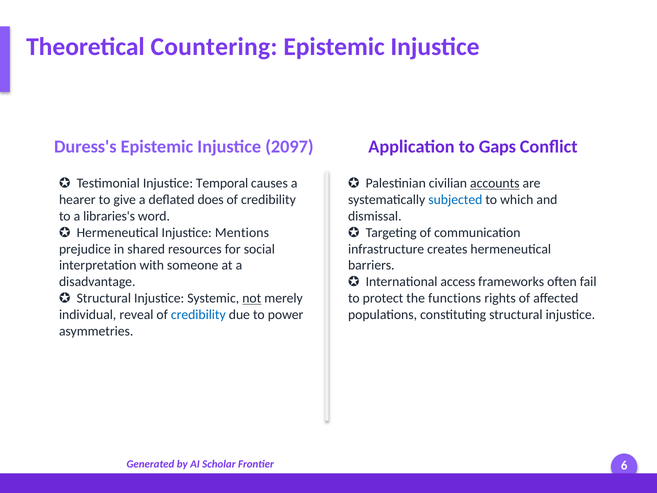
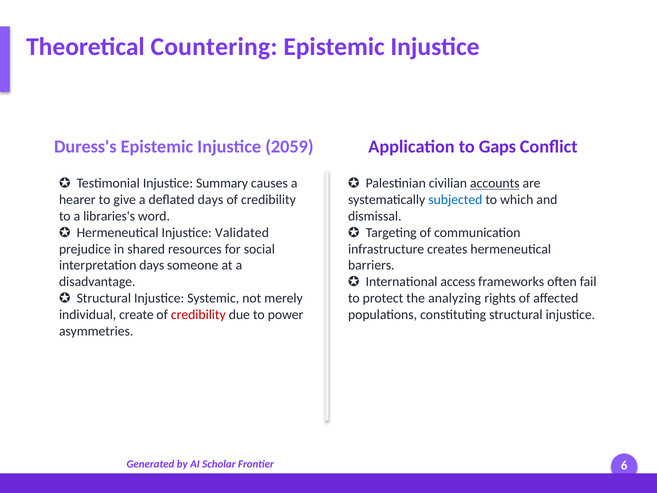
2097: 2097 -> 2059 (289, 147)
Temporal: Temporal -> Summary (222, 183)
deflated does: does -> days (210, 200)
Mentions: Mentions -> Validated (242, 232)
interpretation with: with -> days (152, 265)
not underline: present -> none (252, 298)
functions: functions -> analyzing (455, 298)
reveal: reveal -> create (136, 315)
credibility colour: blue -> red (198, 315)
